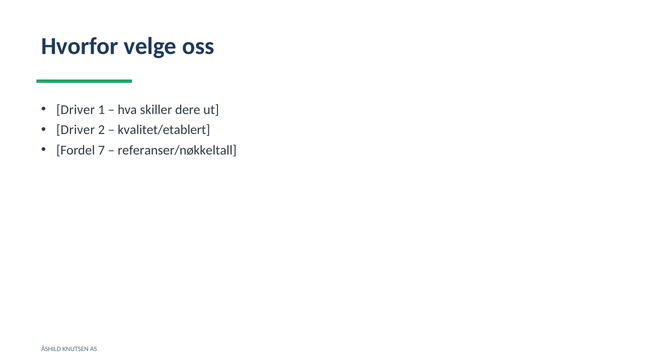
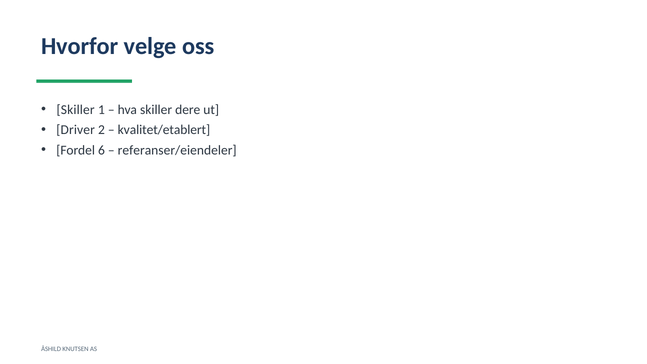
Driver: Driver -> Skiller (76, 110)
7: 7 -> 6 (101, 150)
referanser/nøkkeltall: referanser/nøkkeltall -> referanser/eiendeler (177, 150)
